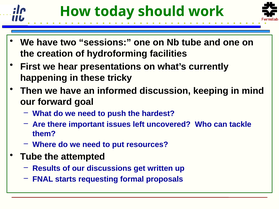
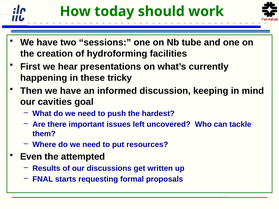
forward: forward -> cavities (55, 102)
Tube: Tube -> Even (31, 157)
